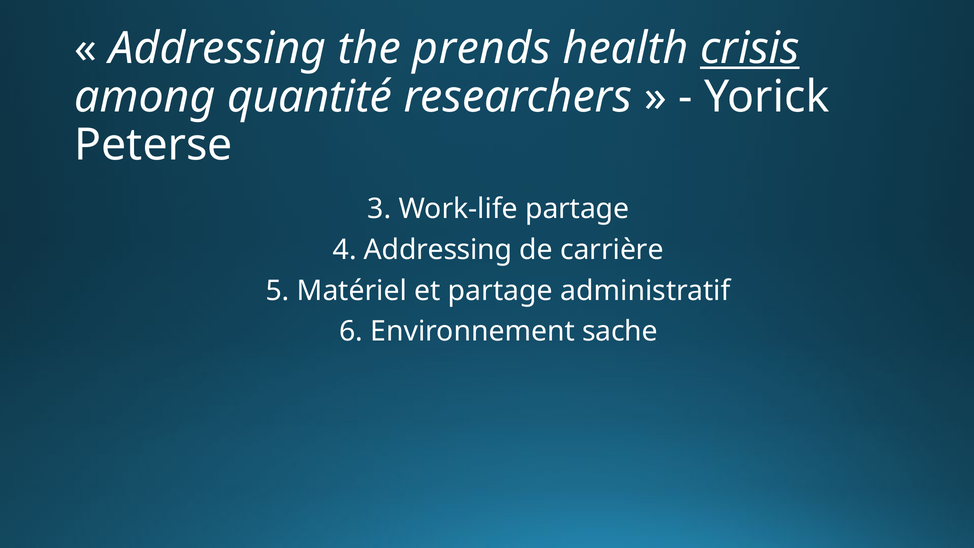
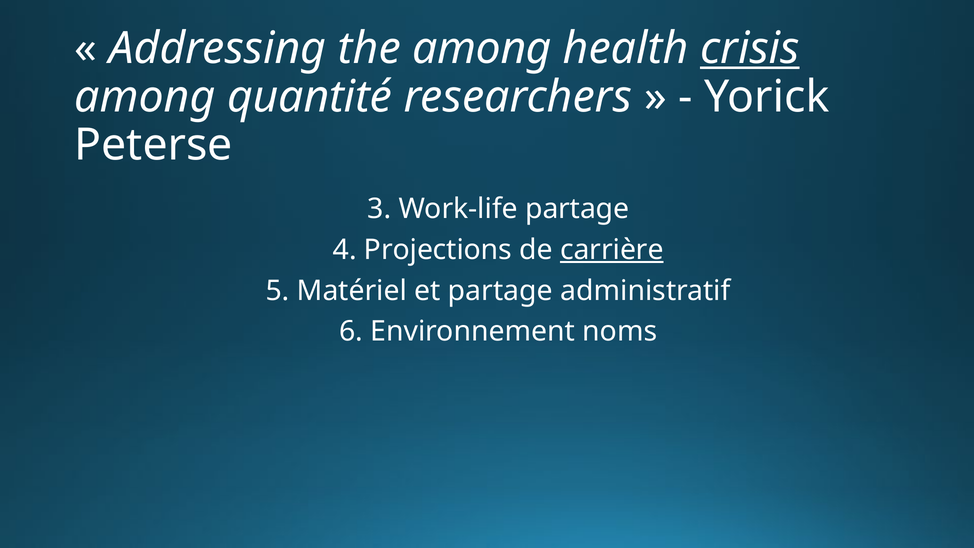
the prends: prends -> among (482, 49)
4 Addressing: Addressing -> Projections (438, 250)
carrière underline: none -> present (612, 250)
sache: sache -> noms (620, 331)
